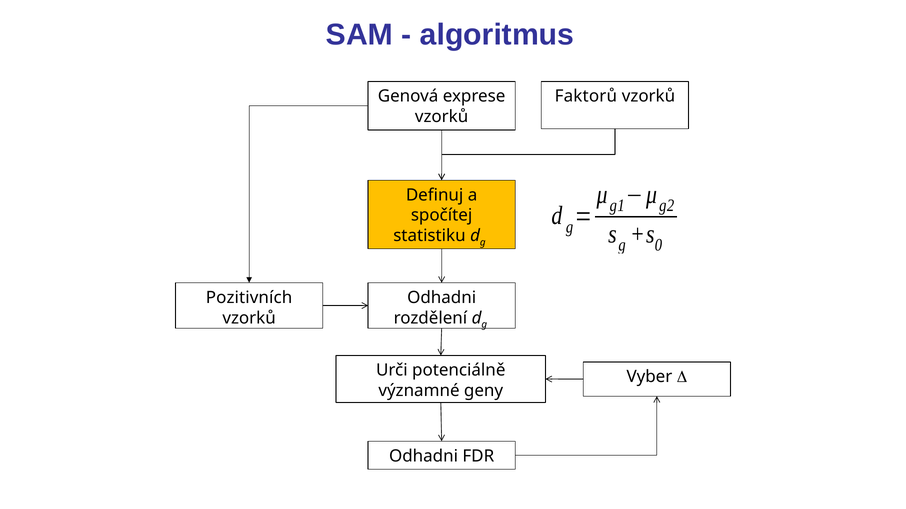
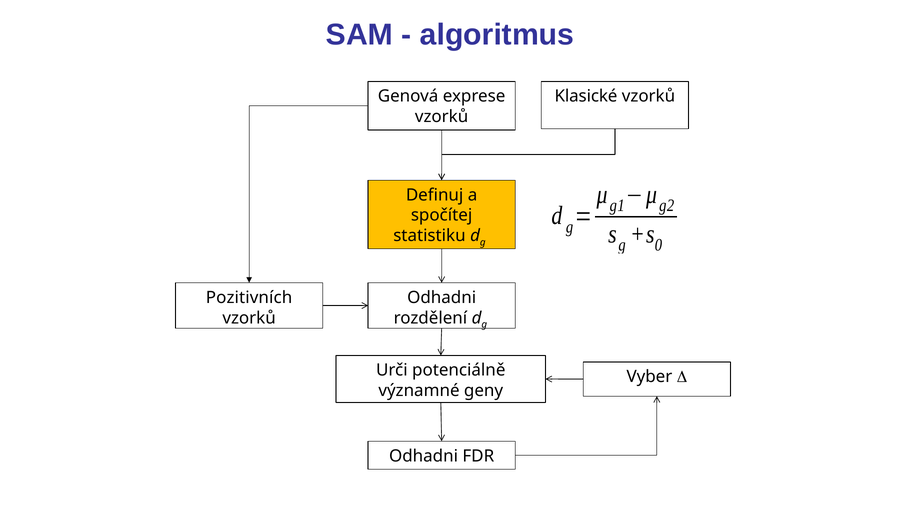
Faktorů: Faktorů -> Klasické (586, 96)
